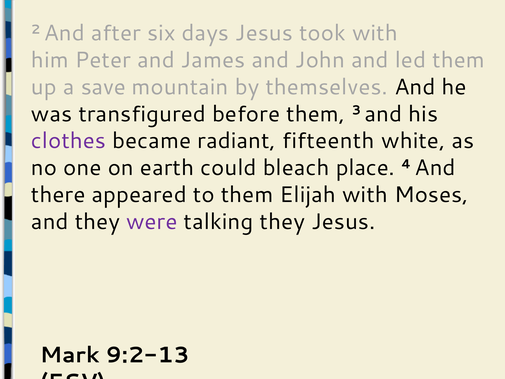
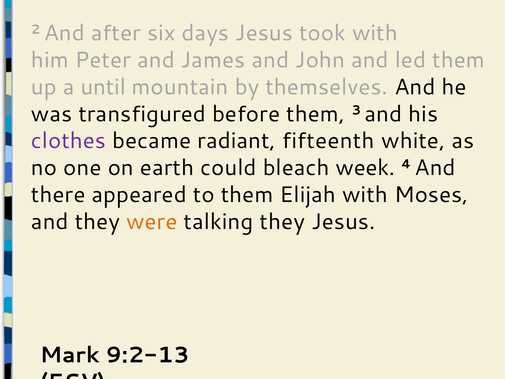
save: save -> until (103, 87)
place: place -> week (365, 168)
were colour: purple -> orange (152, 222)
